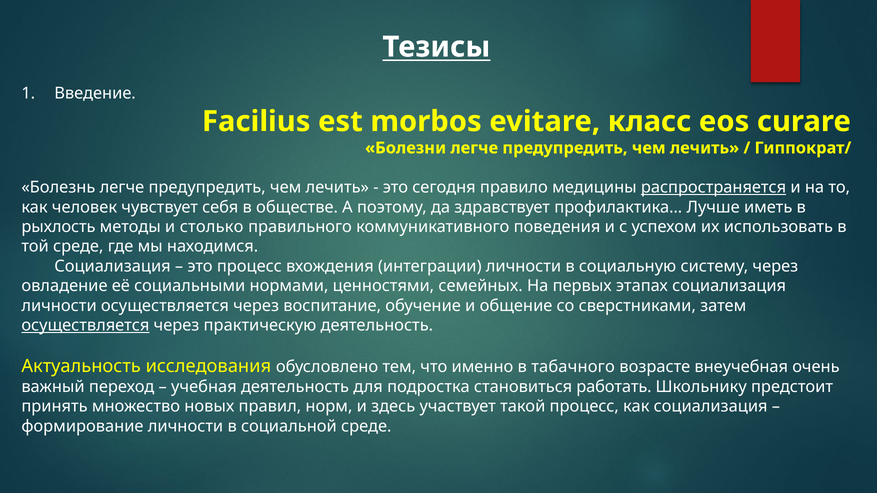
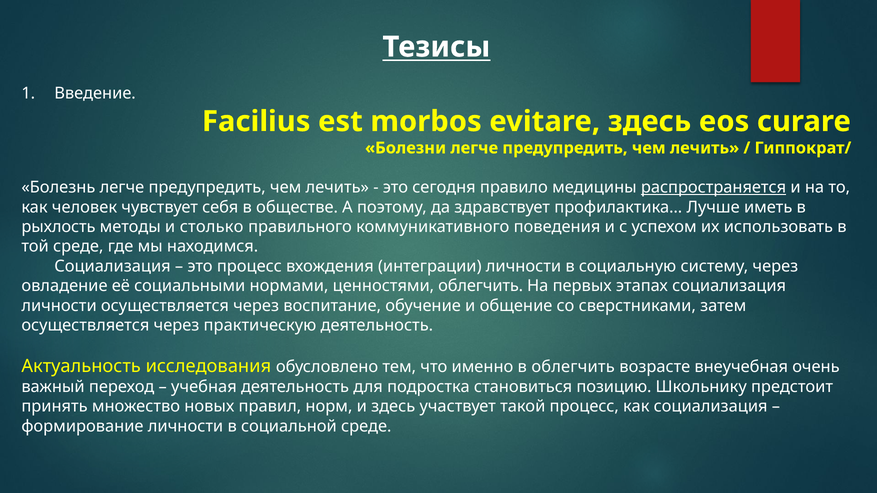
evitare класс: класс -> здесь (649, 122)
ценностями семейных: семейных -> облегчить (481, 286)
осуществляется underline: present -> none (85, 326)
в табачного: табачного -> облегчить (573, 367)
работать: работать -> позицию (614, 387)
